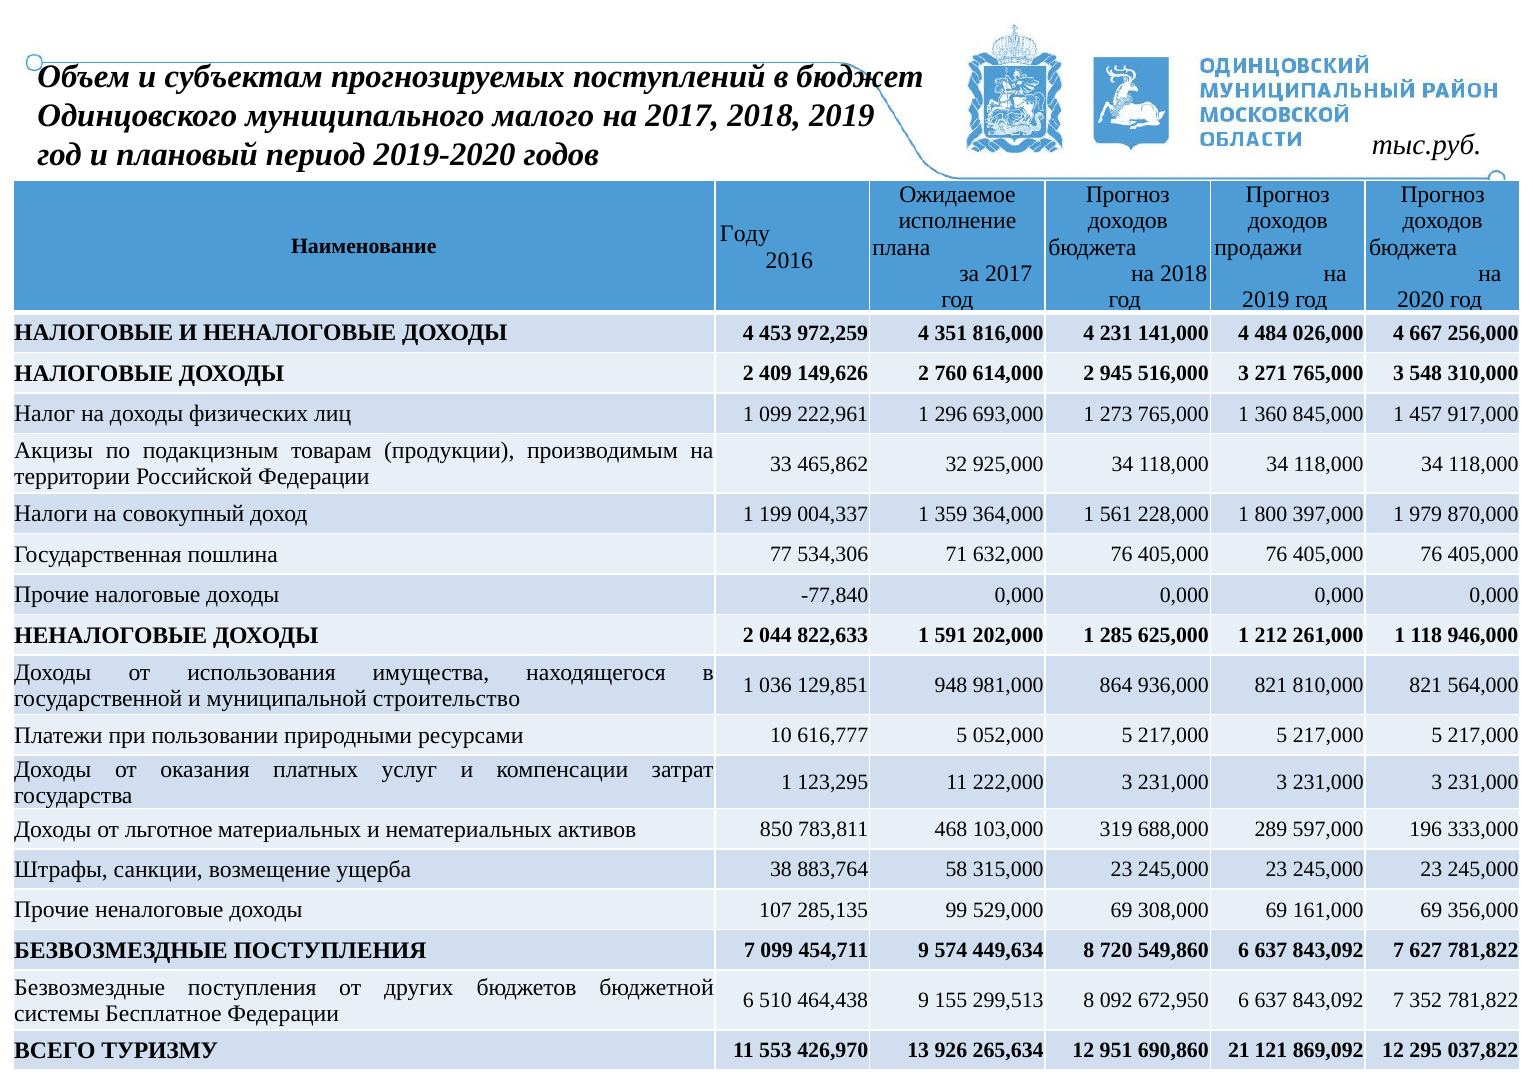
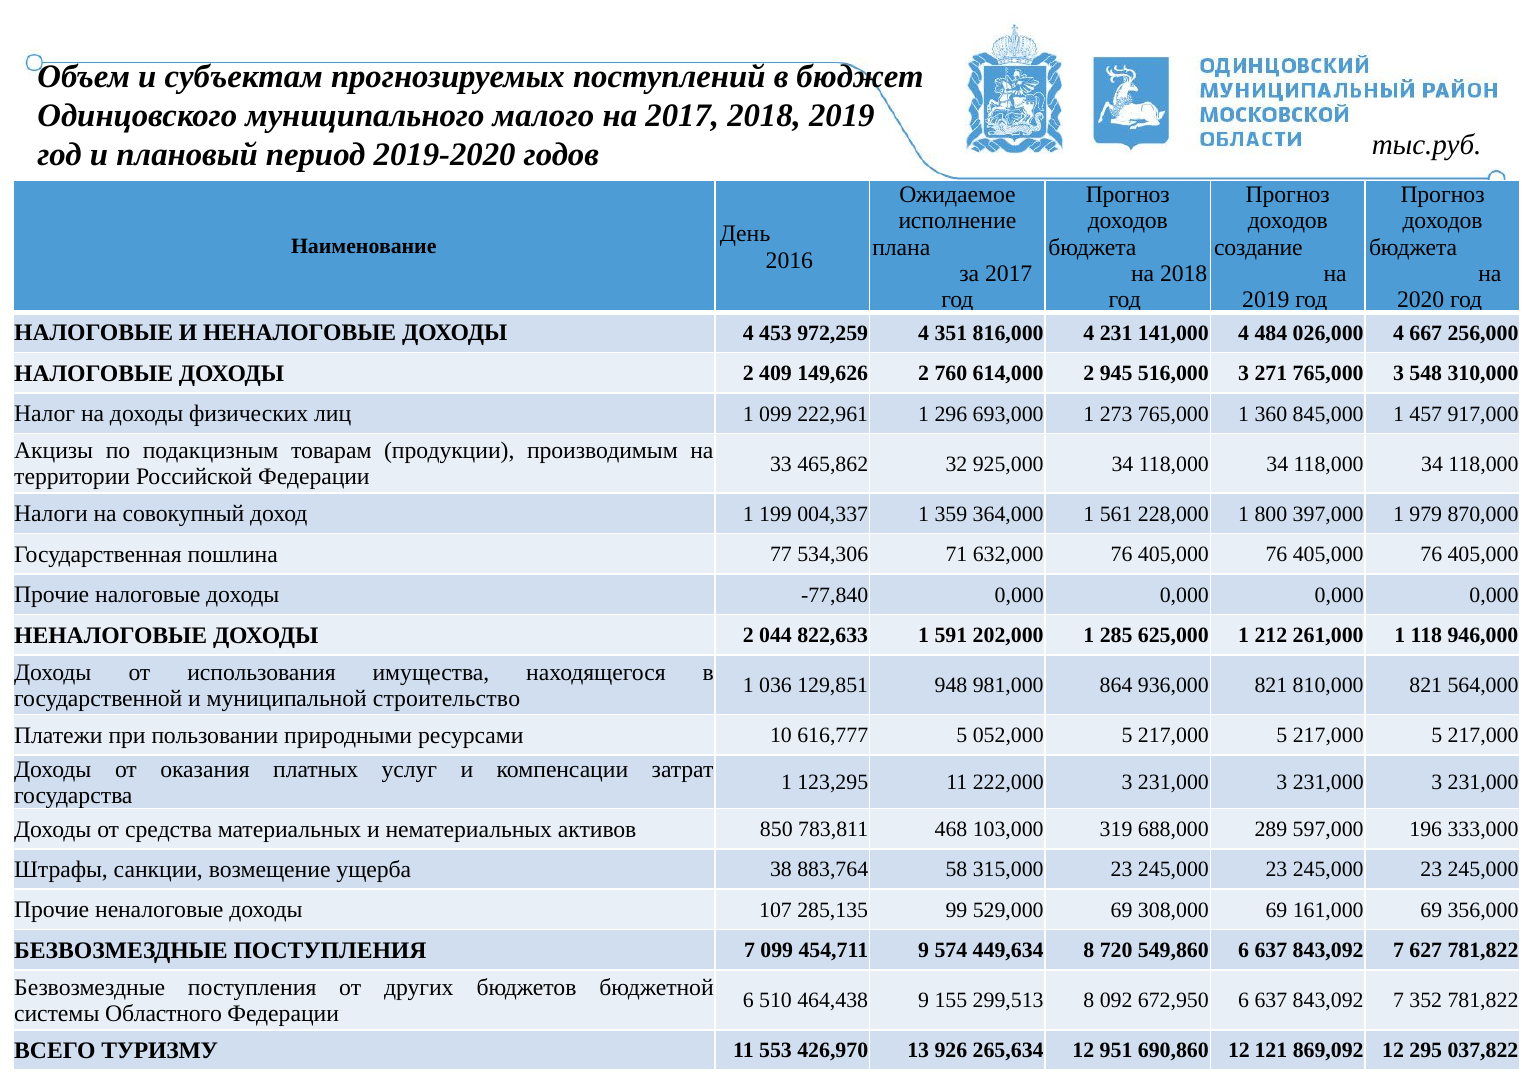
Году: Году -> День (745, 234)
продажи: продажи -> создание (1258, 247)
льготное: льготное -> средства (169, 829)
Бесплатное: Бесплатное -> Областного (164, 1014)
690,860 21: 21 -> 12 (1239, 1051)
